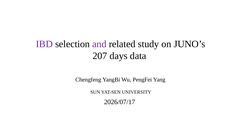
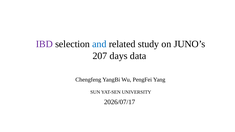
and colour: purple -> blue (99, 44)
